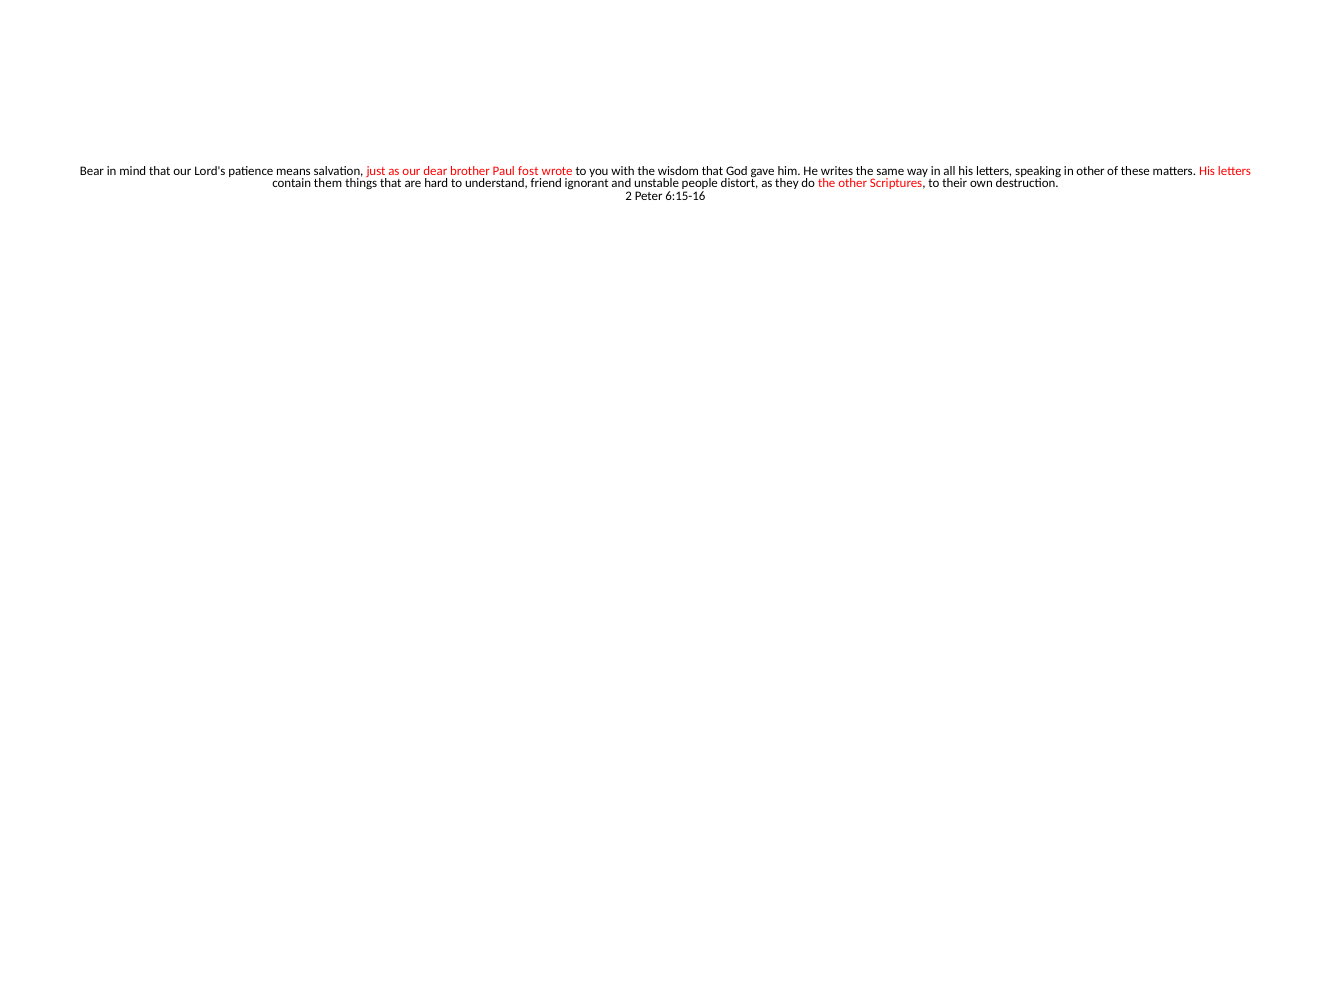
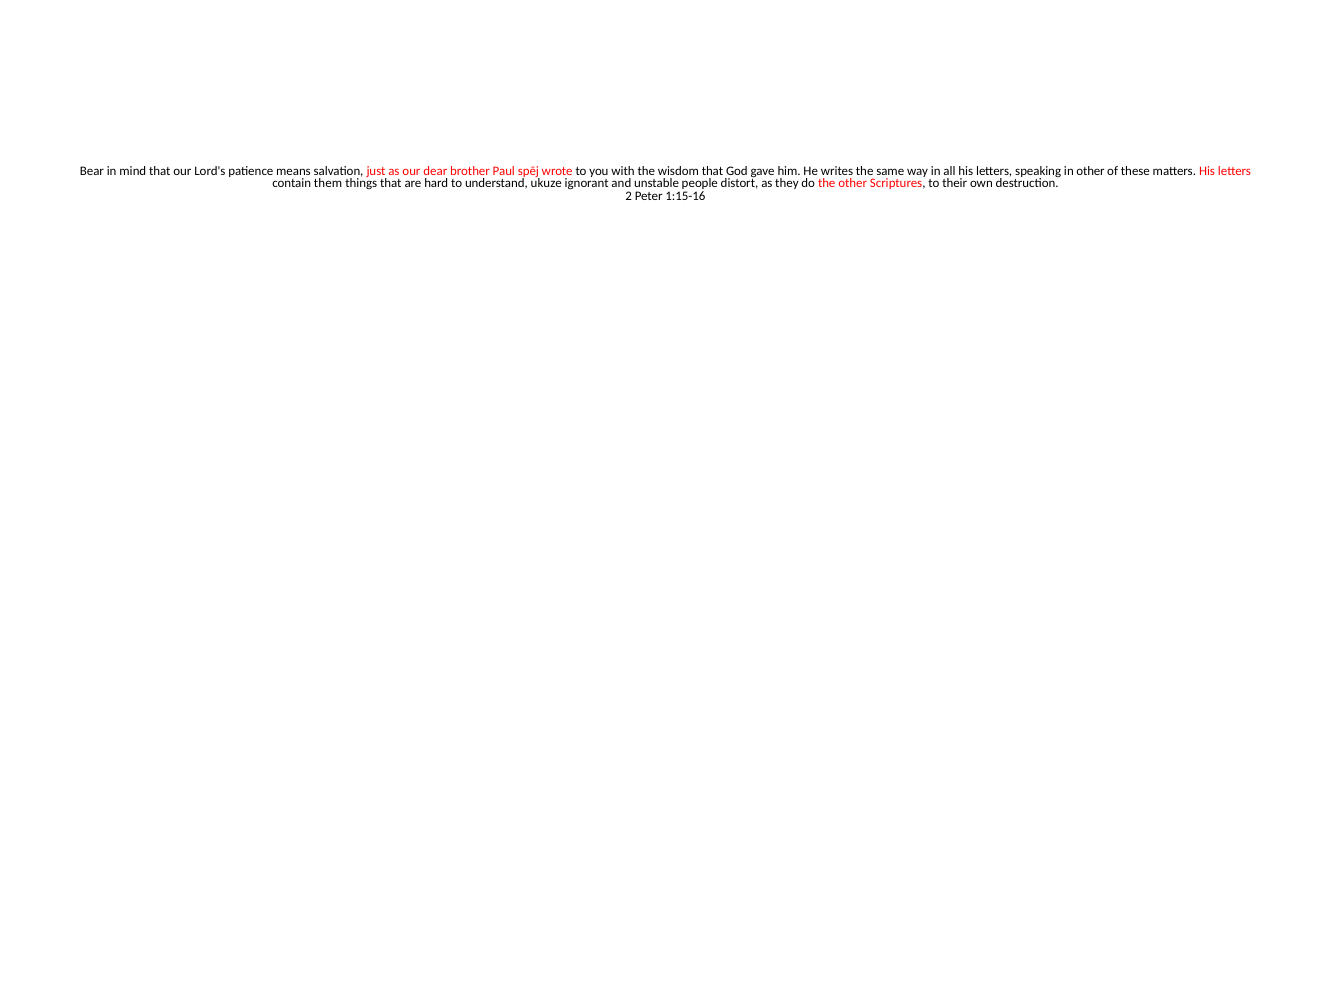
fost: fost -> spēj (528, 171)
friend: friend -> ukuze (546, 184)
6:15-16: 6:15-16 -> 1:15-16 (685, 196)
